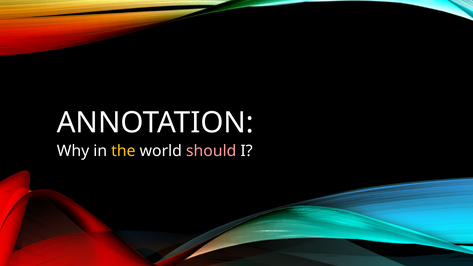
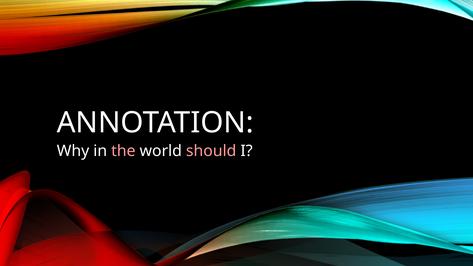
the colour: yellow -> pink (123, 151)
